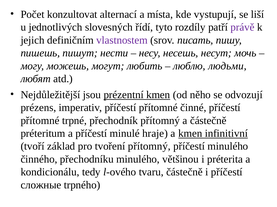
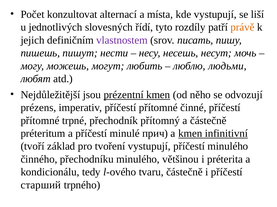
právě colour: purple -> orange (243, 27)
hraje: hraje -> прич (155, 134)
tvoření přítomný: přítomný -> vystupují (149, 147)
сложные: сложные -> старший (41, 186)
